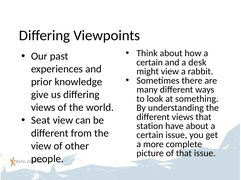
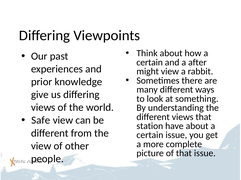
desk: desk -> after (197, 63)
Seat: Seat -> Safe (41, 121)
